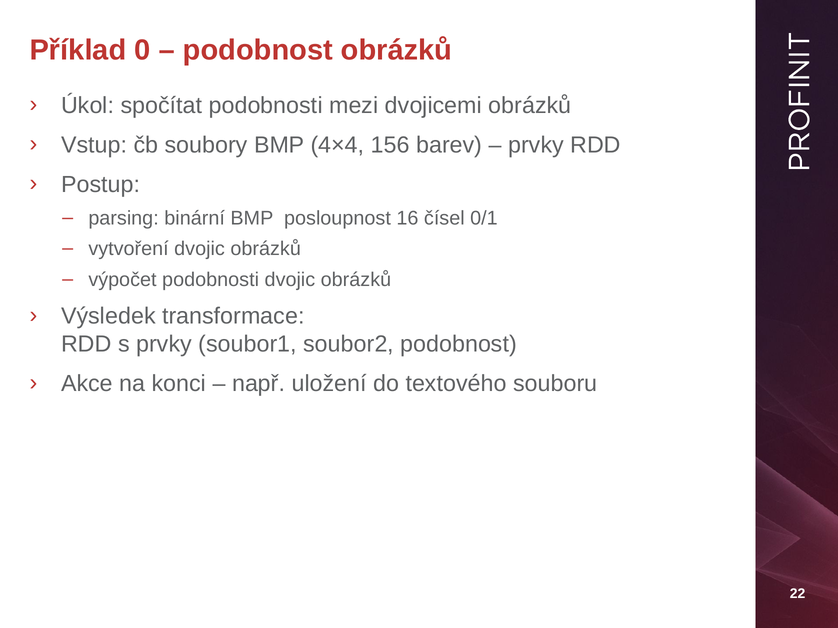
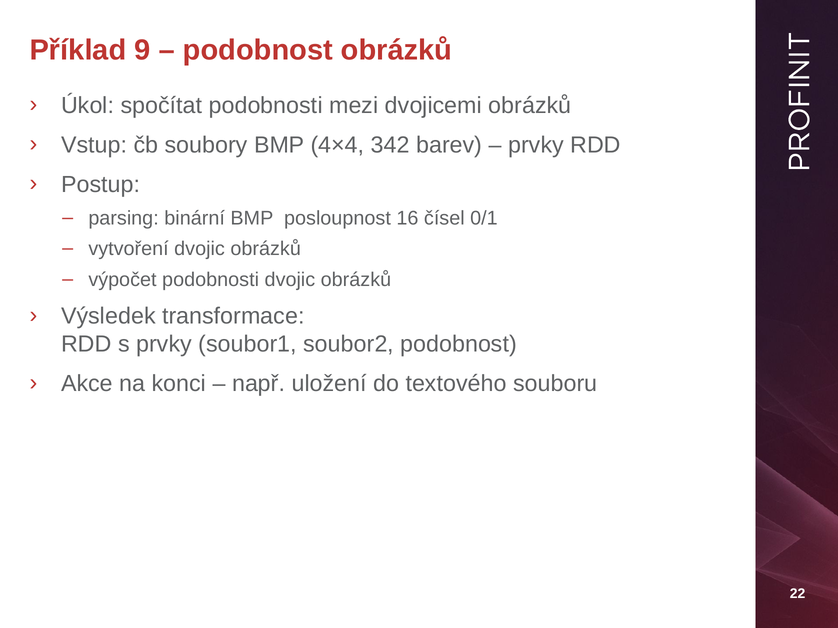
0: 0 -> 9 (143, 50)
156: 156 -> 342 (390, 145)
